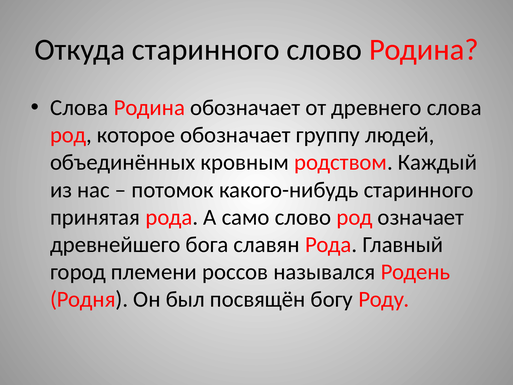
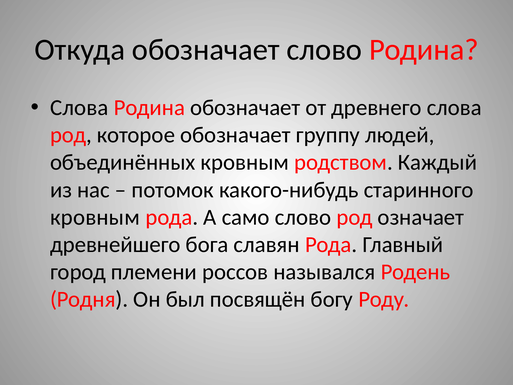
Откуда старинного: старинного -> обозначает (206, 50)
принятая: принятая -> кровным (95, 217)
